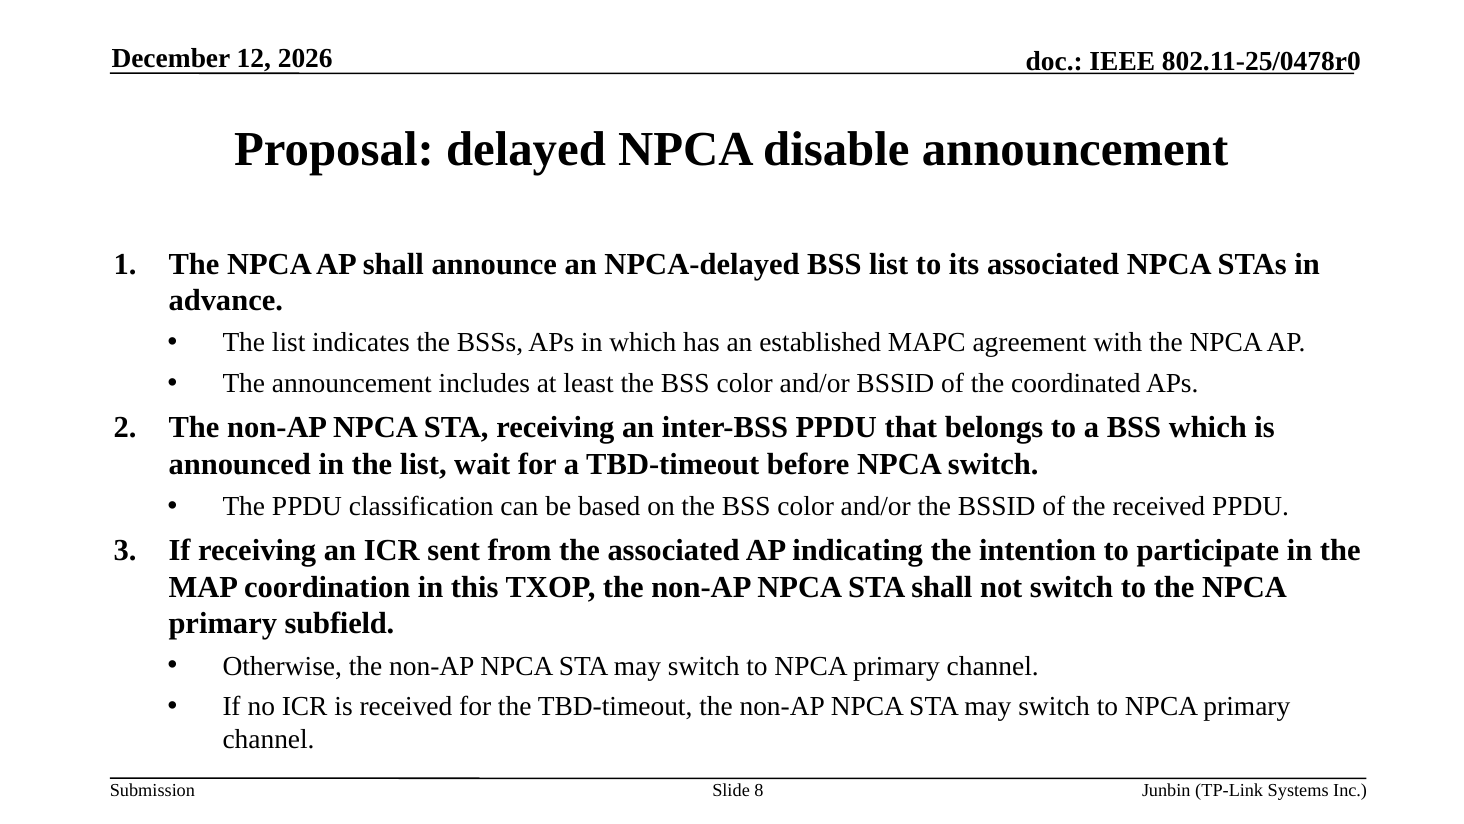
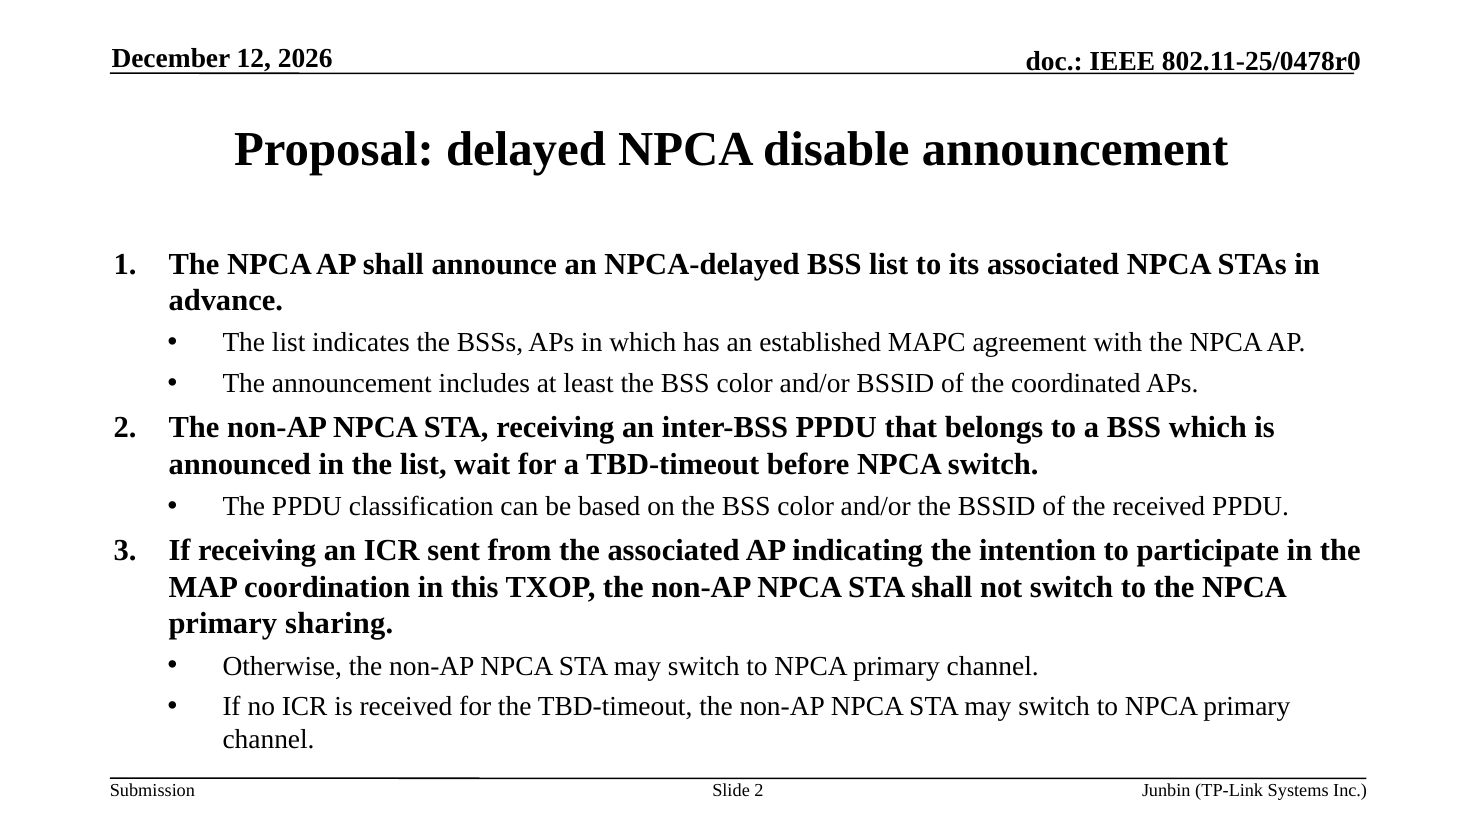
subfield: subfield -> sharing (339, 624)
Slide 8: 8 -> 2 (759, 790)
